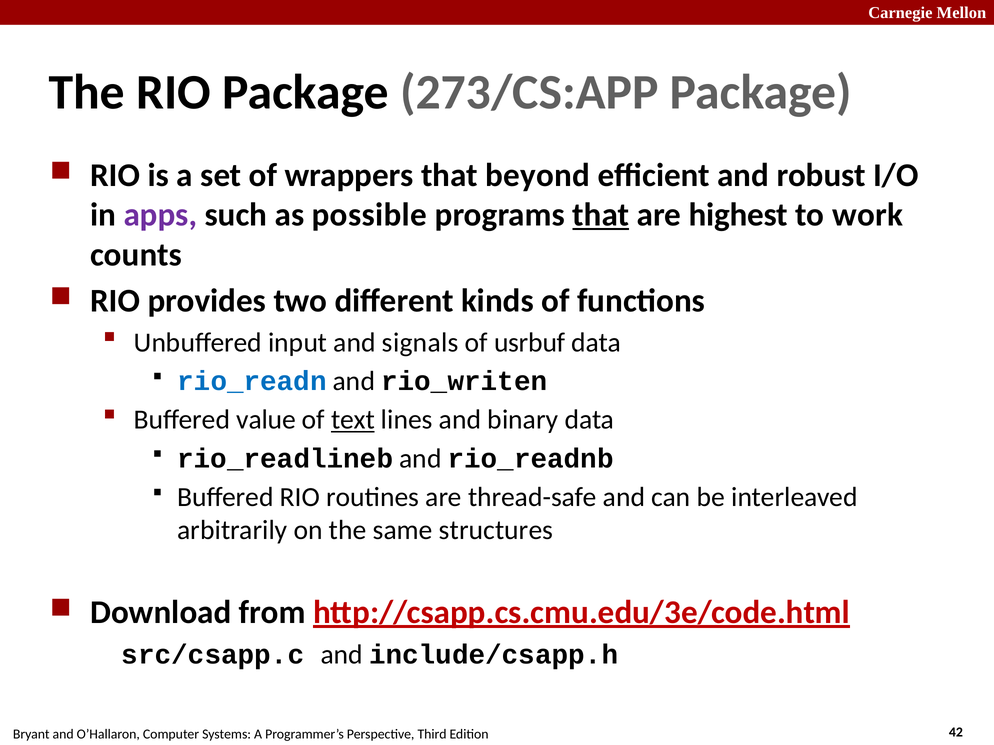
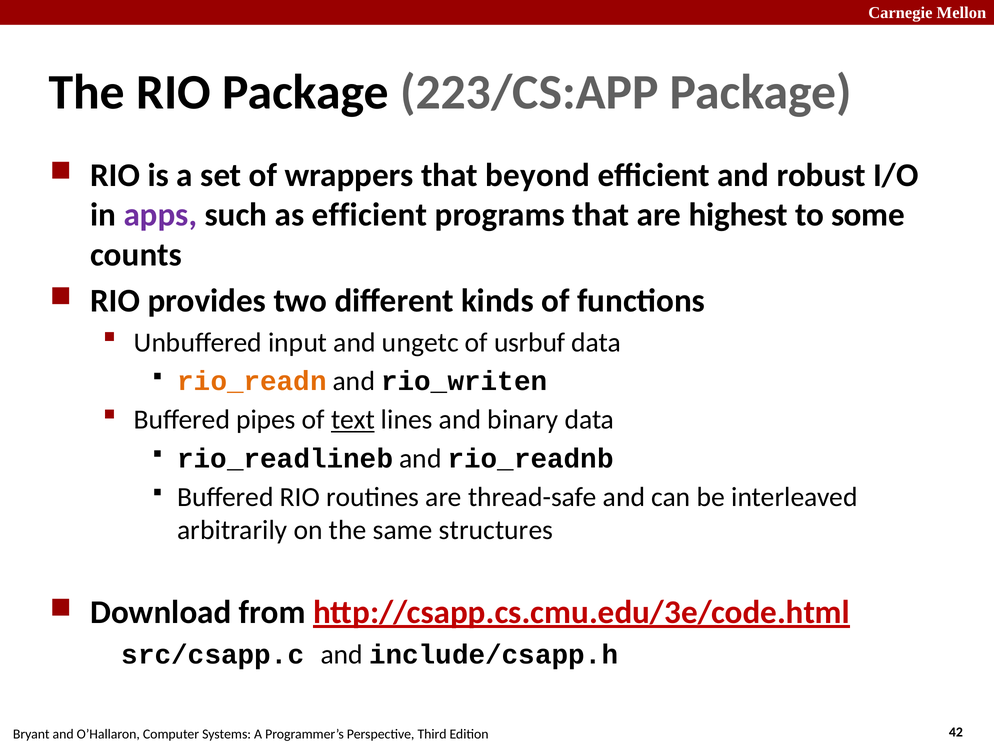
273/CS:APP: 273/CS:APP -> 223/CS:APP (529, 92)
as possible: possible -> efficient (369, 215)
that underline: present -> none (601, 215)
work: work -> some (868, 215)
signals: signals -> ungetc (420, 343)
rio_readn colour: blue -> orange (252, 381)
value: value -> pipes (266, 420)
